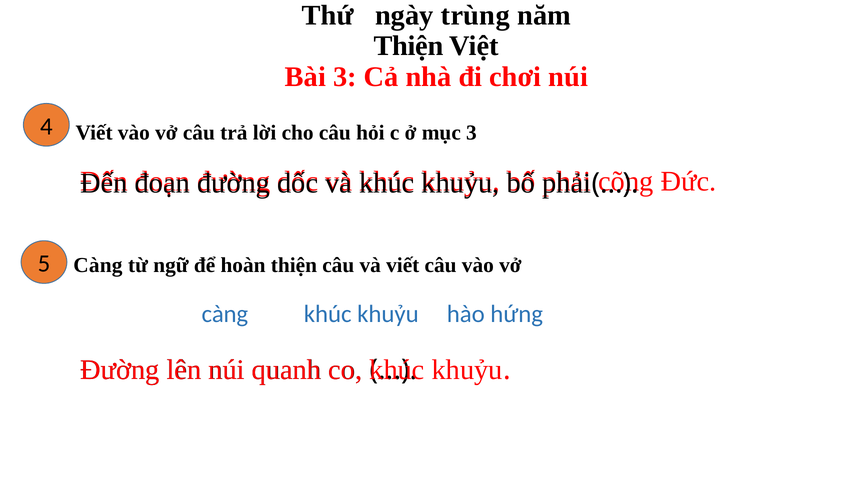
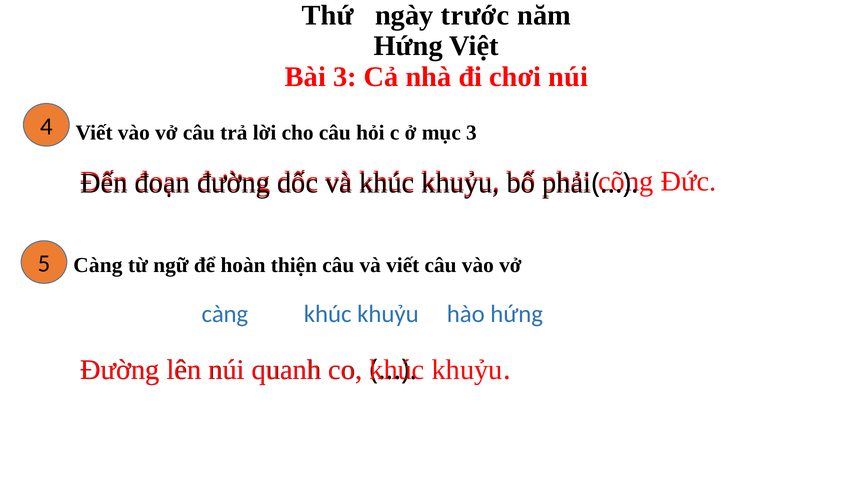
trùng: trùng -> trước (475, 15)
Thiện: Thiện -> Hứng (408, 46)
